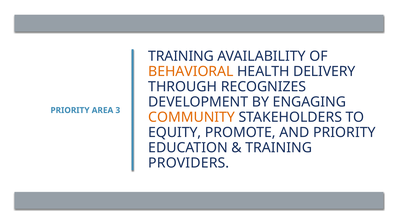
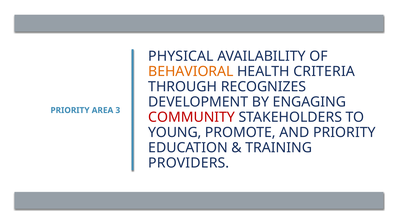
TRAINING: TRAINING -> PHYSICAL (181, 56)
DELIVERY: DELIVERY -> CRITERIA (324, 72)
COMMUNITY colour: orange -> red (192, 117)
EQUITY: EQUITY -> YOUNG (175, 132)
